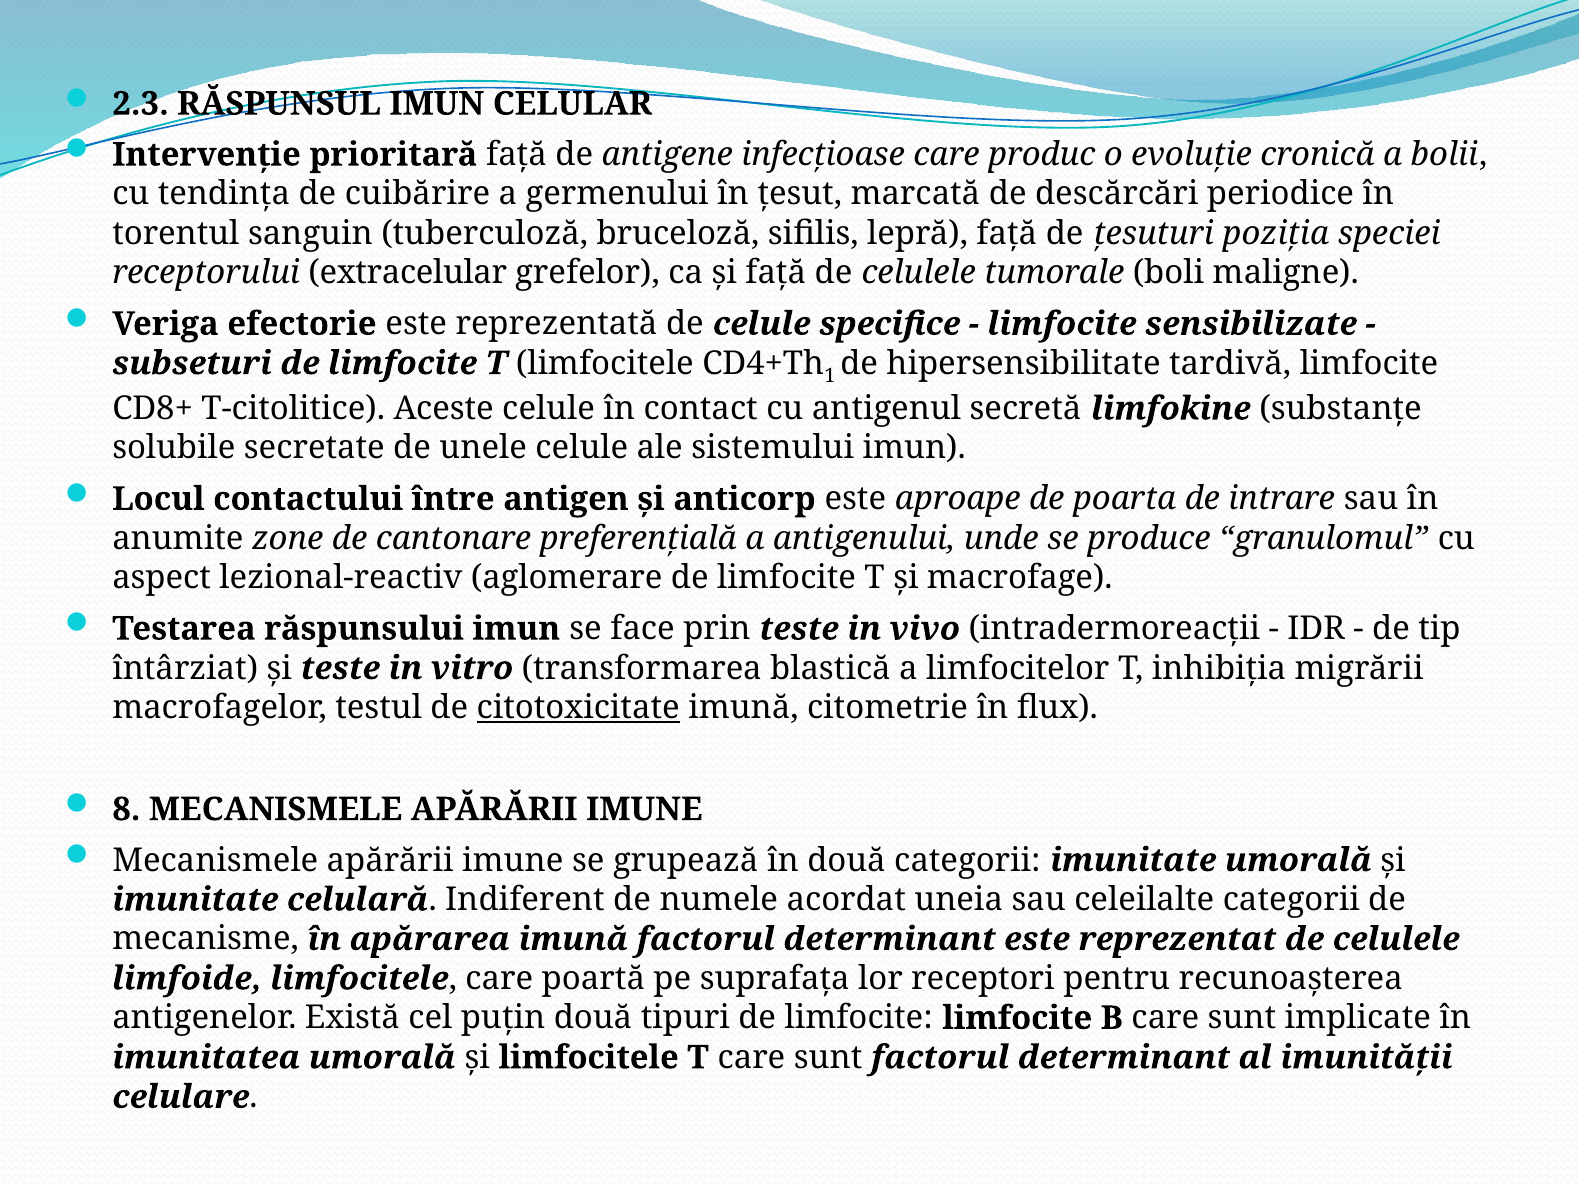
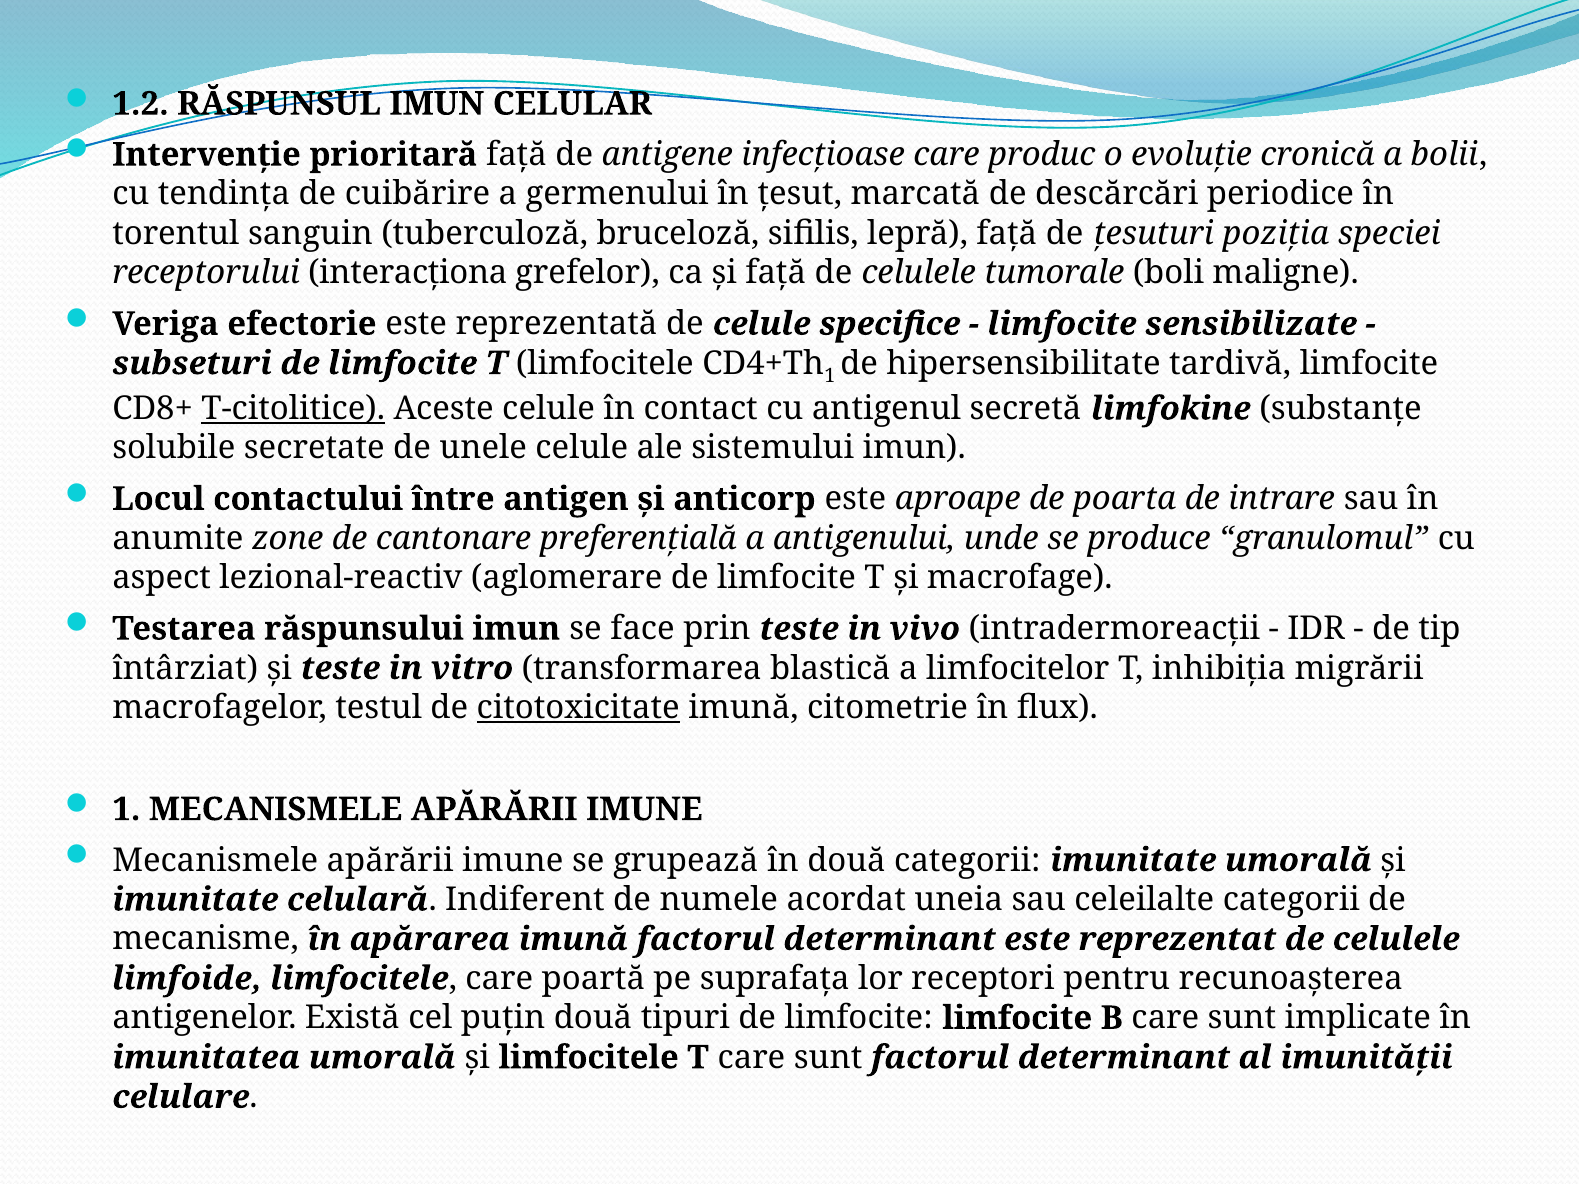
2.3: 2.3 -> 1.2 (141, 104)
extracelular: extracelular -> interacţiona (408, 273)
T-citolitice underline: none -> present (293, 409)
8: 8 -> 1 (126, 810)
